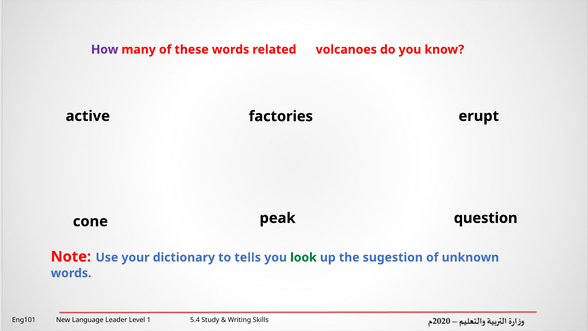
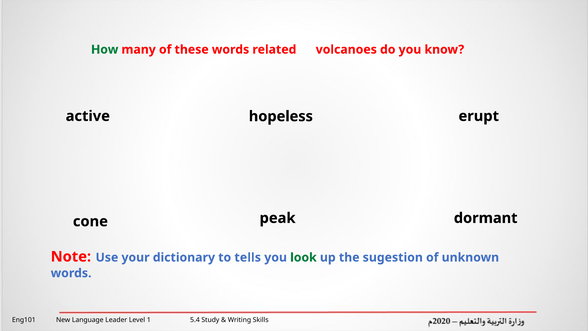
How colour: purple -> green (105, 49)
factories: factories -> hopeless (281, 116)
question: question -> dormant (486, 218)
